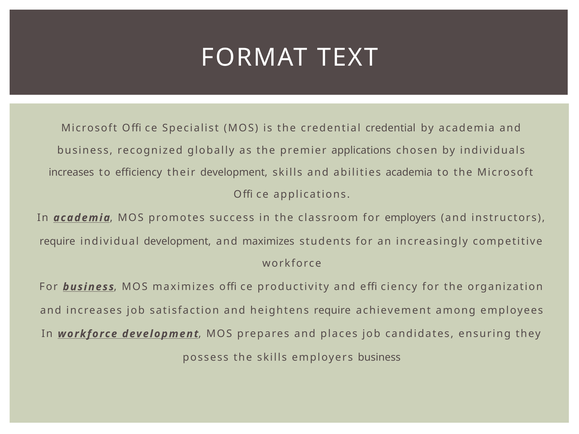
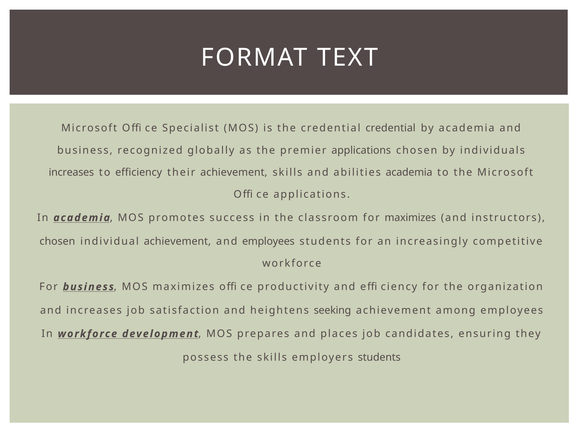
their development: development -> achievement (234, 172)
for employers: employers -> maximizes (410, 218)
require: require -> chosen (57, 242)
individual development: development -> achievement (177, 242)
and maximizes: maximizes -> employees (268, 242)
heightens require: require -> seeking (332, 311)
employers business: business -> students (379, 358)
